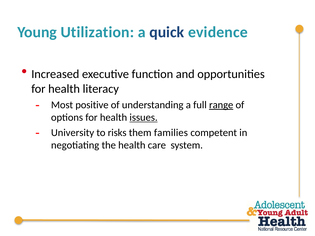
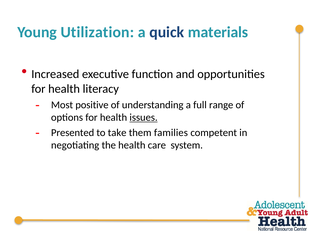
evidence: evidence -> materials (218, 32)
range underline: present -> none (221, 105)
University: University -> Presented (73, 133)
risks: risks -> take (117, 133)
